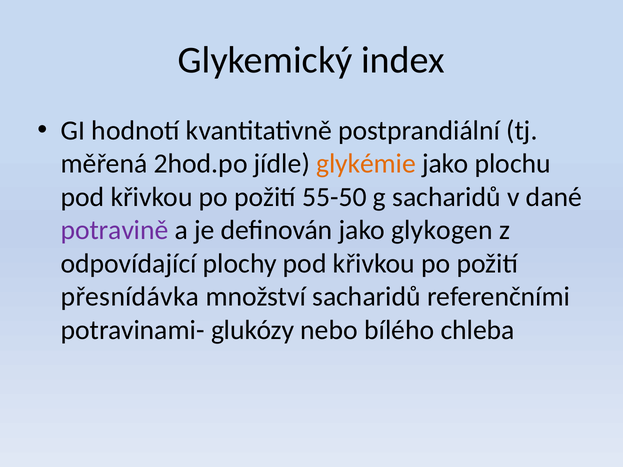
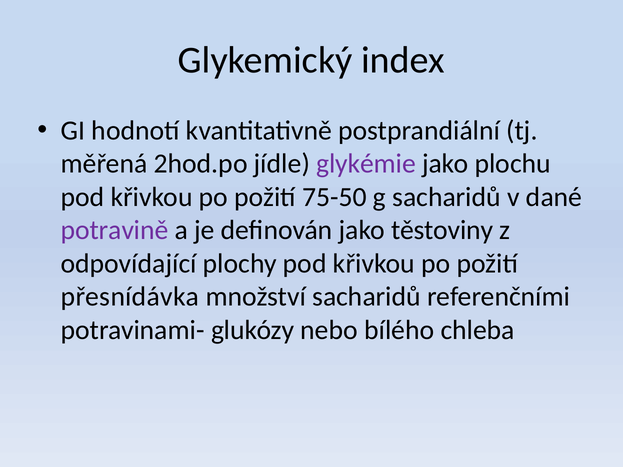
glykémie colour: orange -> purple (366, 164)
55-50: 55-50 -> 75-50 (334, 197)
glykogen: glykogen -> těstoviny (442, 230)
